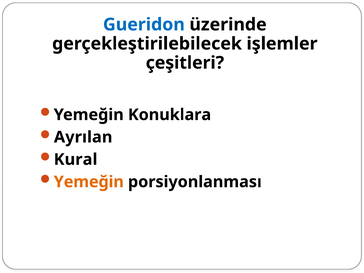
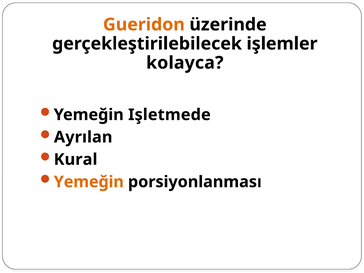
Gueridon colour: blue -> orange (144, 25)
çeşitleri: çeşitleri -> kolayca (185, 63)
Konuklara: Konuklara -> Işletmede (169, 115)
